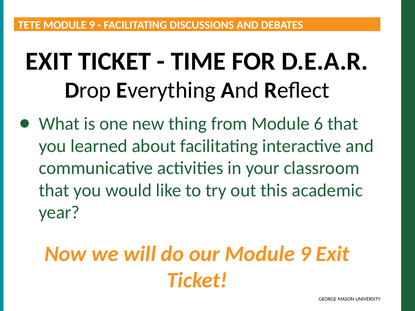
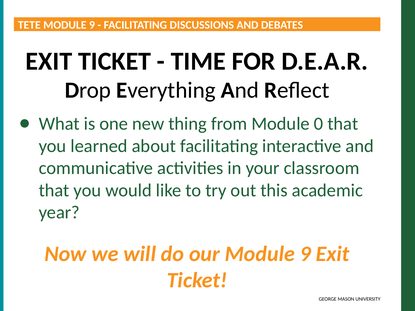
6: 6 -> 0 (319, 124)
